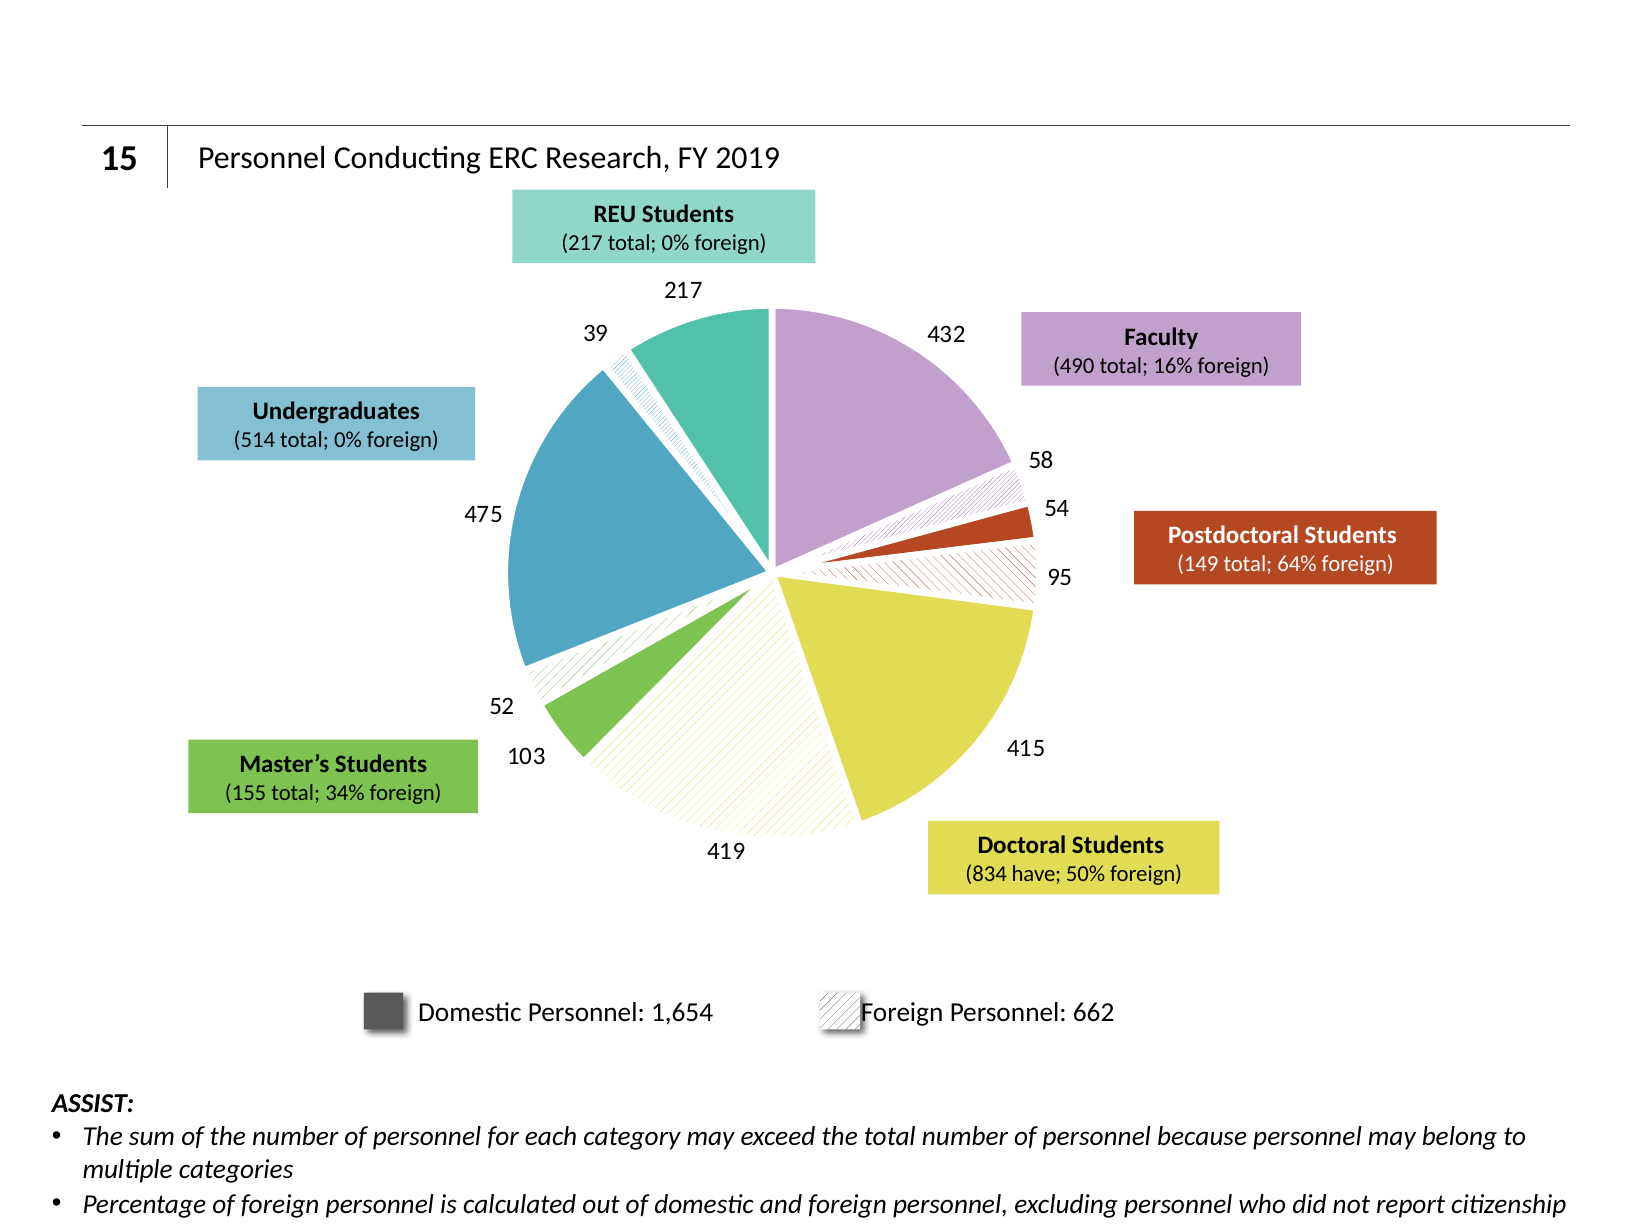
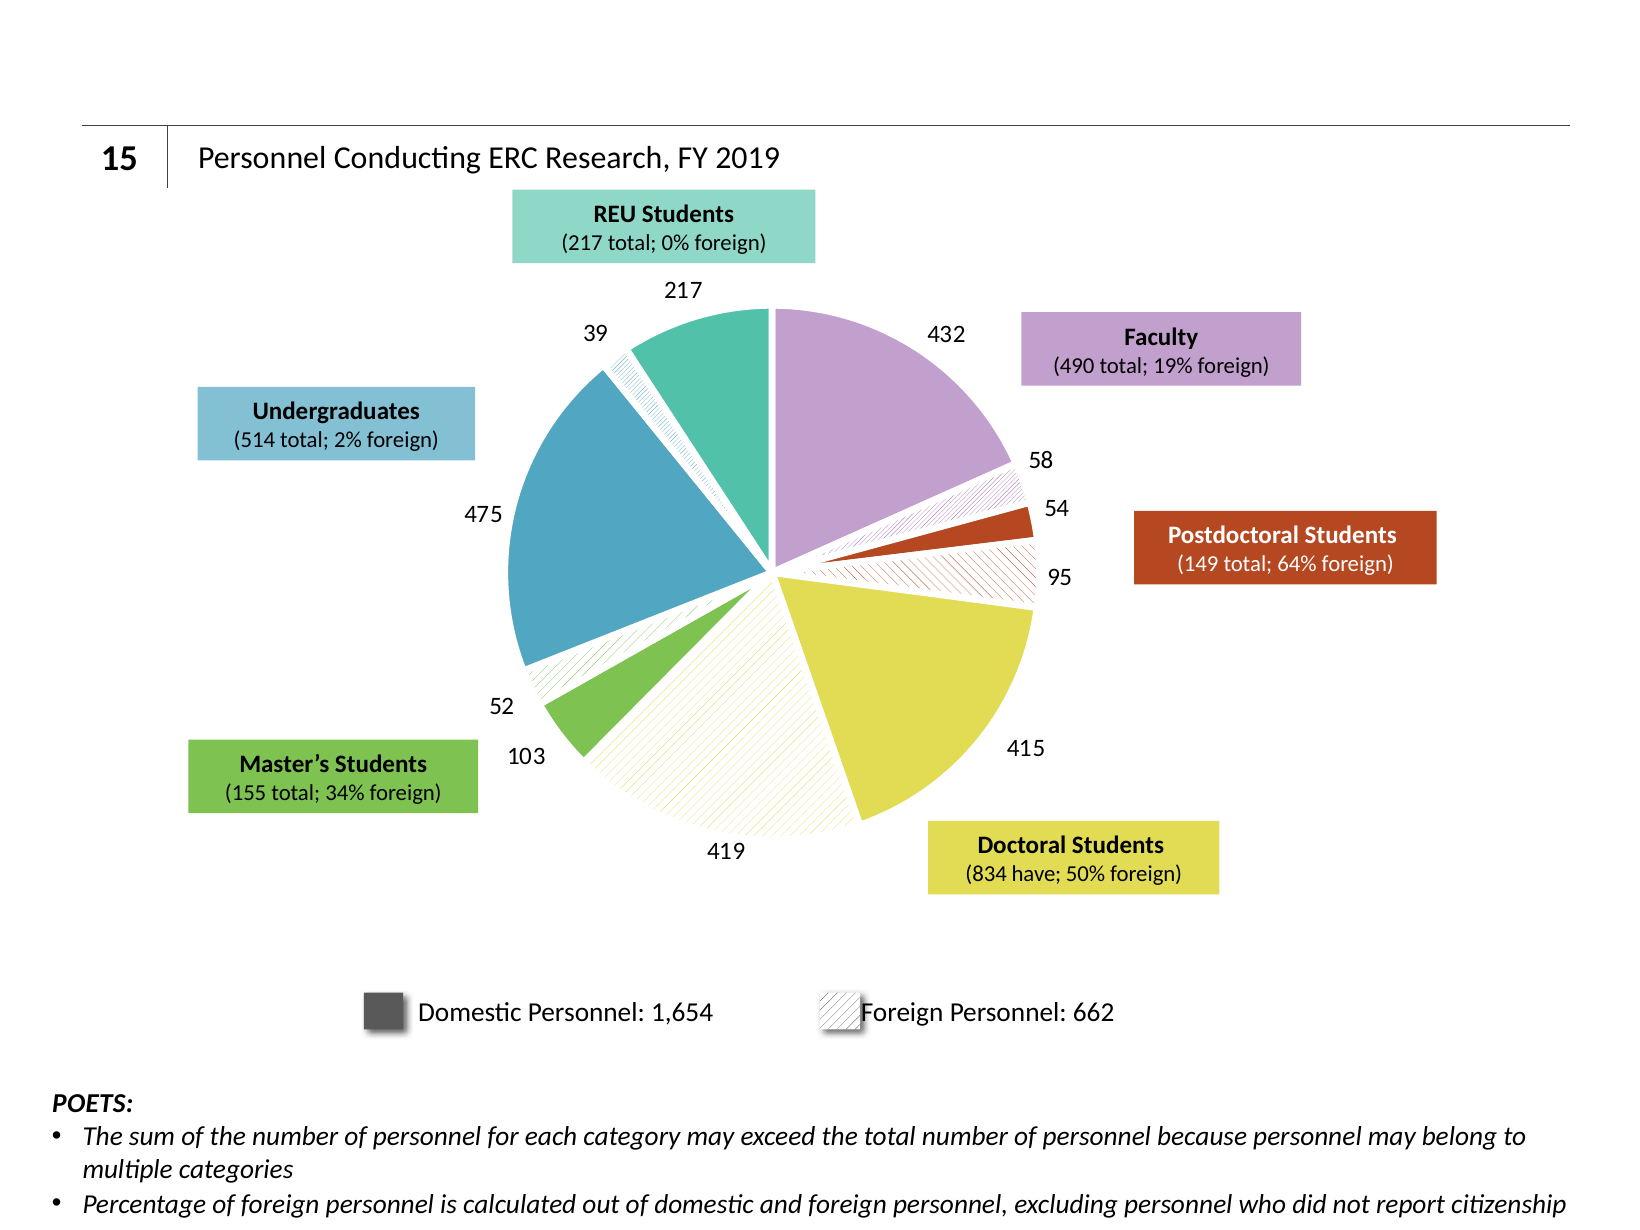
16%: 16% -> 19% (1173, 366)
514 total 0%: 0% -> 2% (348, 440)
ASSIST: ASSIST -> POETS (93, 1104)
